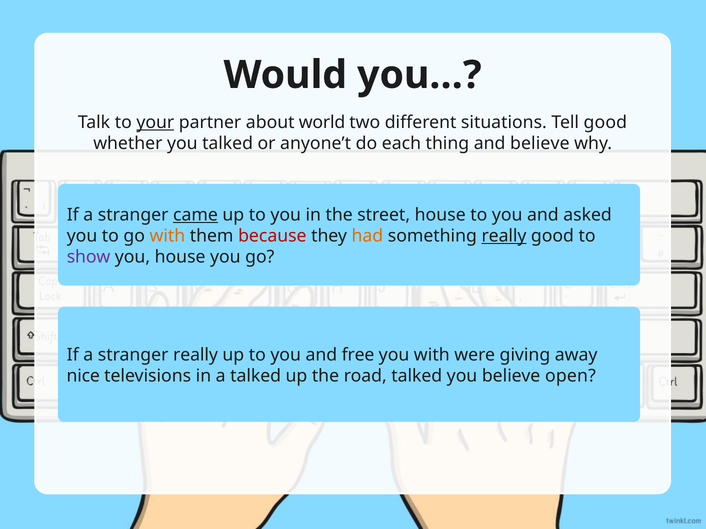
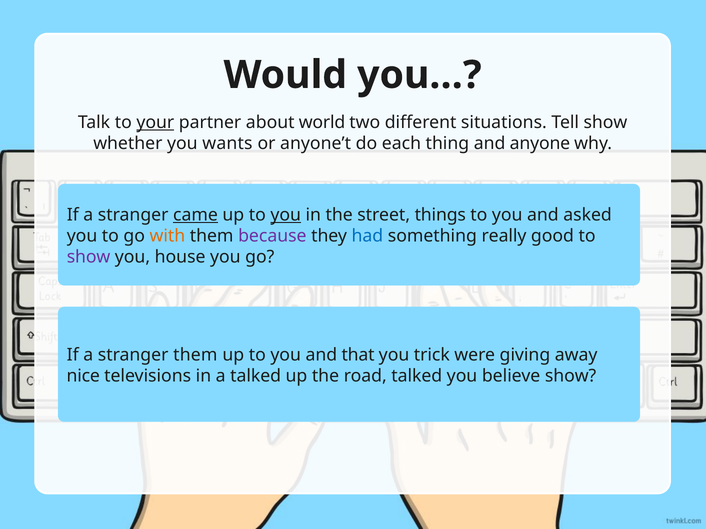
Tell good: good -> show (605, 123)
you talked: talked -> wants (227, 144)
and believe: believe -> anyone (540, 144)
you underline: none -> present (286, 215)
street house: house -> things (440, 215)
because colour: red -> purple (272, 236)
had colour: orange -> blue (367, 236)
really underline: present -> none (504, 236)
stranger really: really -> them (195, 355)
free: free -> that (358, 355)
you with: with -> trick (432, 355)
believe open: open -> show (571, 376)
